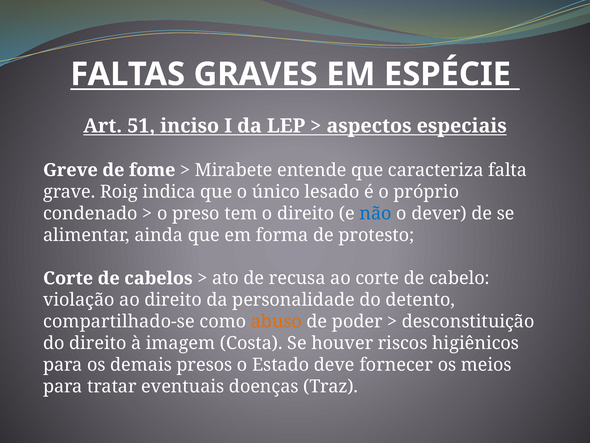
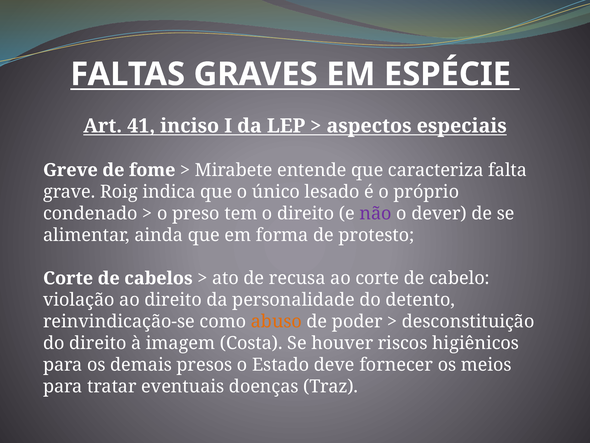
51: 51 -> 41 (141, 126)
não colour: blue -> purple (376, 213)
compartilhado-se: compartilhado-se -> reinvindicação-se (119, 321)
